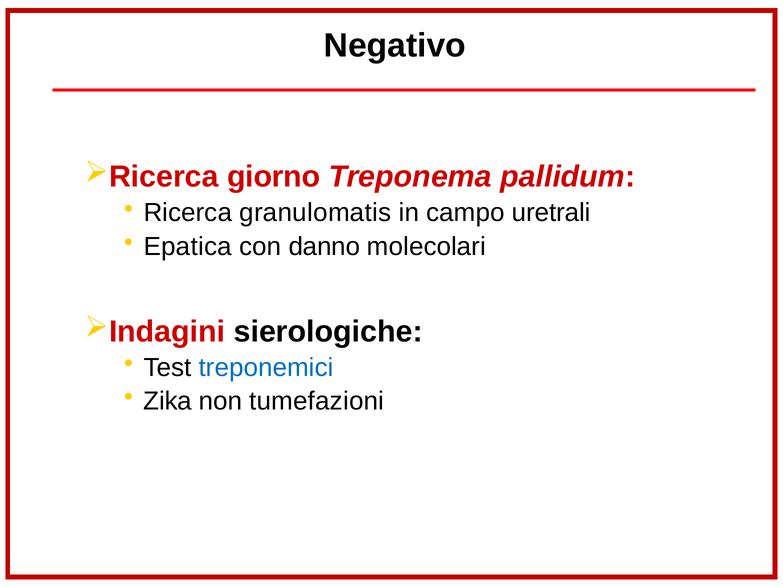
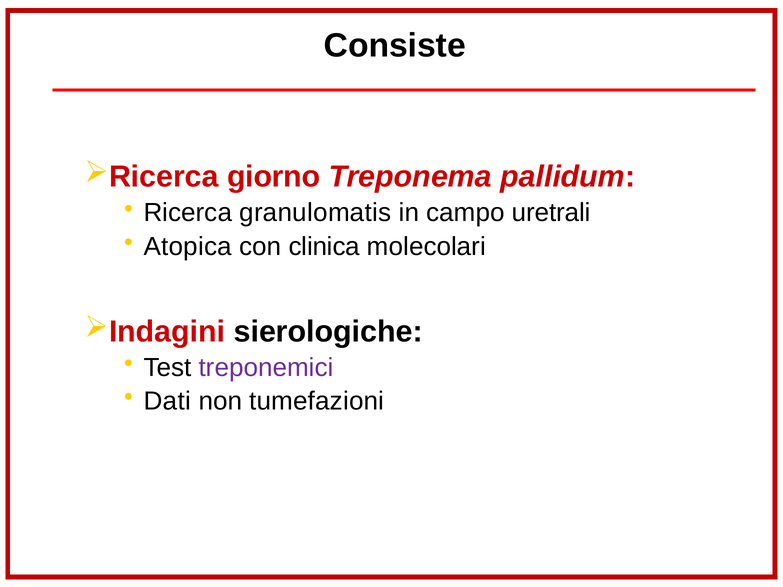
Negativo: Negativo -> Consiste (395, 46)
Epatica: Epatica -> Atopica (188, 247)
danno: danno -> clinica (324, 247)
treponemici colour: blue -> purple (266, 368)
Zika: Zika -> Dati (167, 401)
